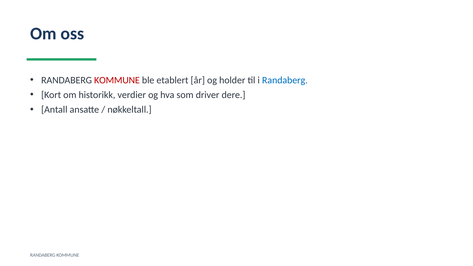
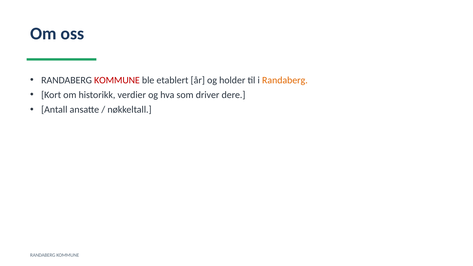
Randaberg colour: blue -> orange (285, 80)
